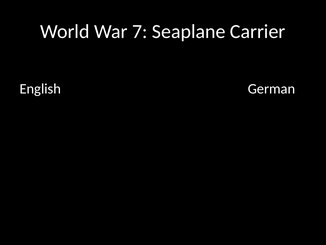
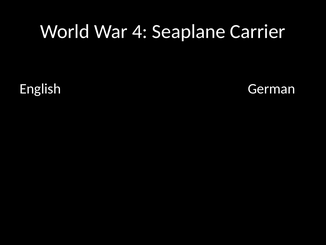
7: 7 -> 4 (140, 32)
